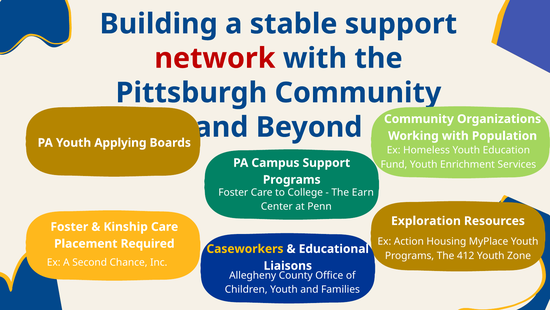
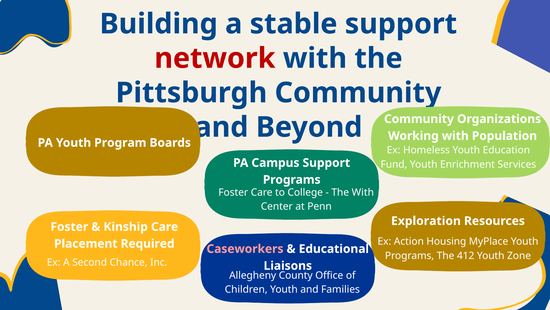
Applying: Applying -> Program (120, 142)
The Earn: Earn -> With (363, 192)
Caseworkers colour: yellow -> pink (245, 248)
